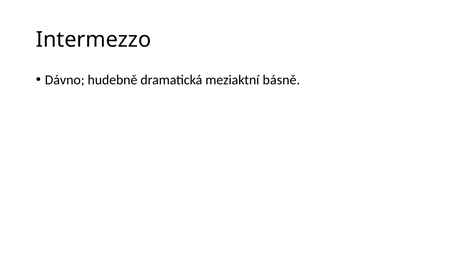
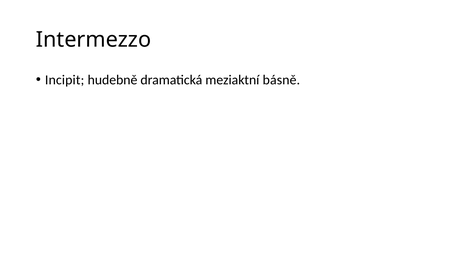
Dávno: Dávno -> Incipit (65, 80)
